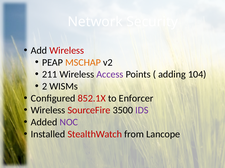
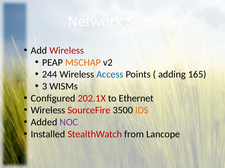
211: 211 -> 244 (50, 75)
Access colour: purple -> blue (110, 75)
104: 104 -> 165 (197, 75)
2: 2 -> 3 (45, 87)
852.1X: 852.1X -> 202.1X (92, 99)
Enforcer: Enforcer -> Ethernet (136, 99)
IDS colour: purple -> orange (142, 111)
